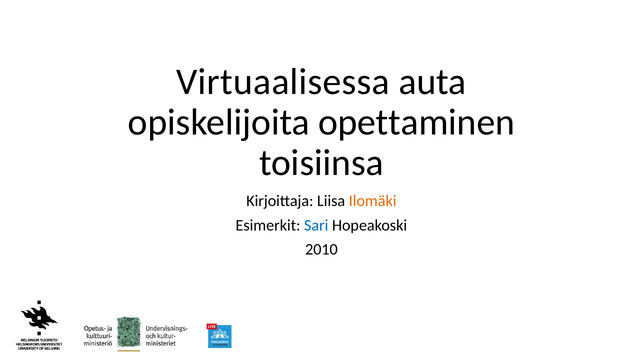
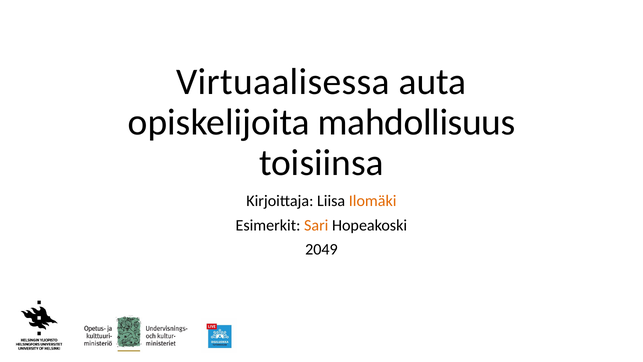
opettaminen: opettaminen -> mahdollisuus (417, 122)
Sari colour: blue -> orange (316, 225)
2010: 2010 -> 2049 (321, 249)
